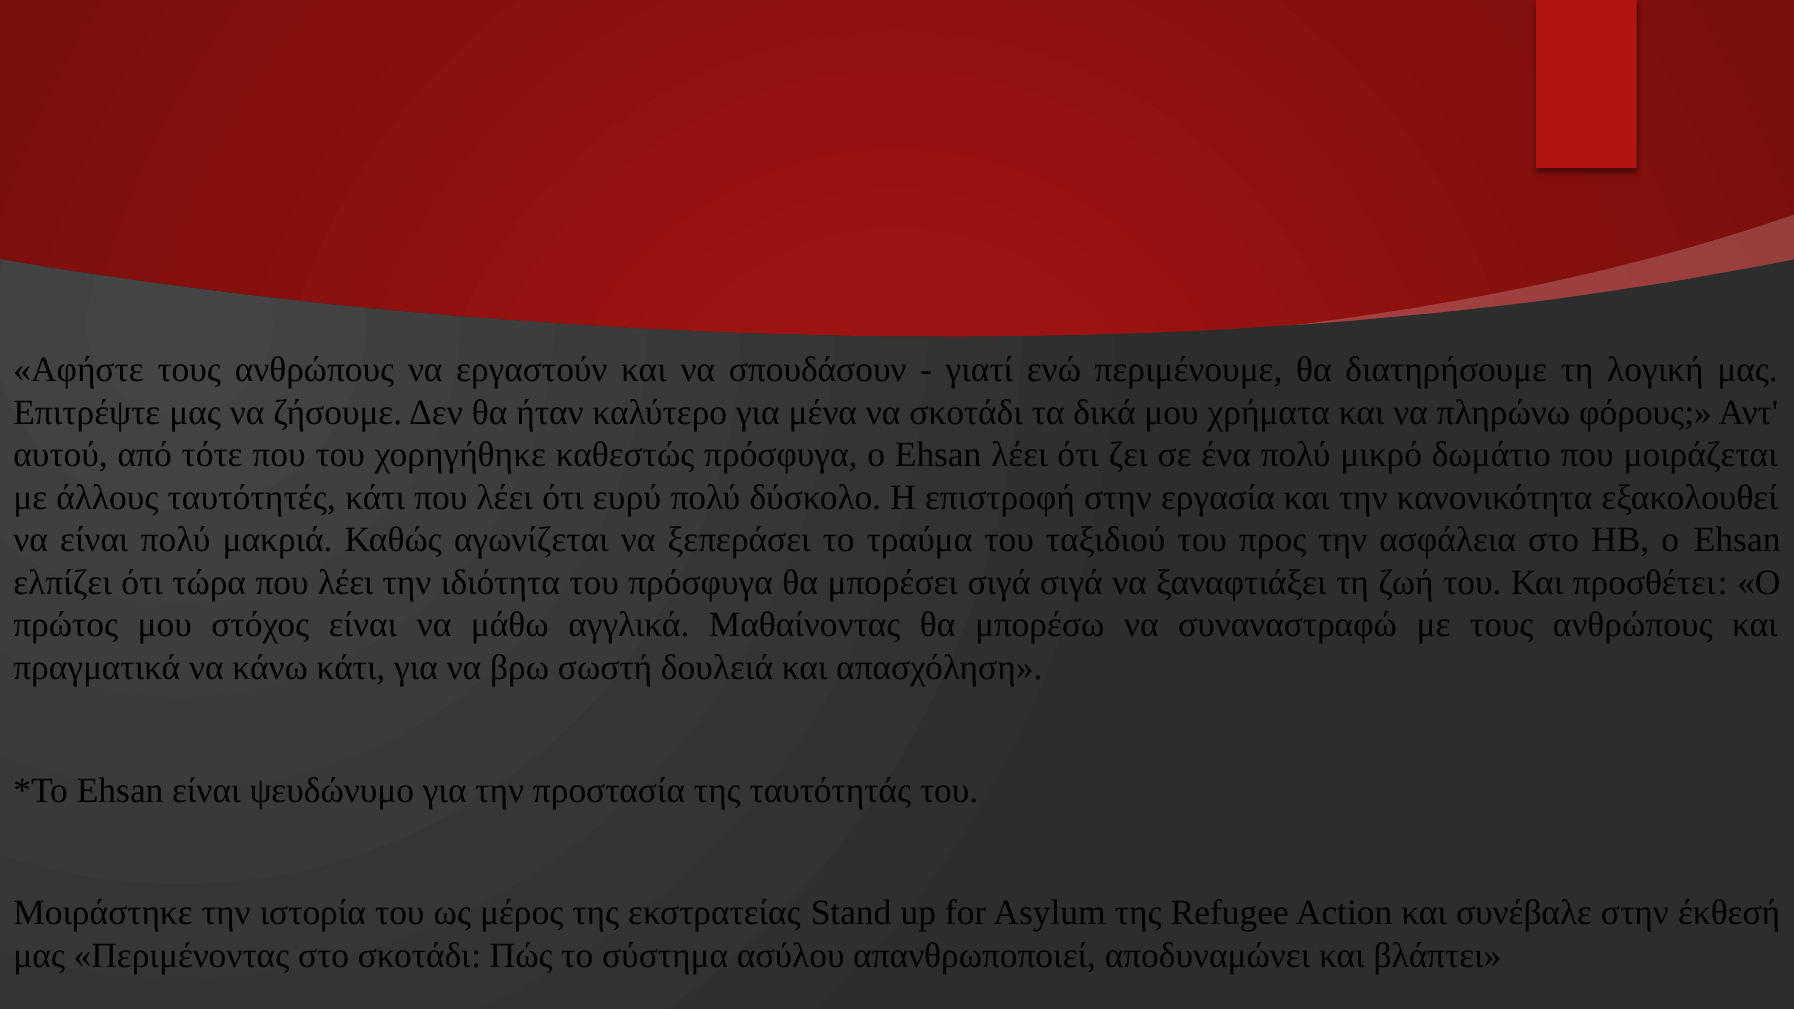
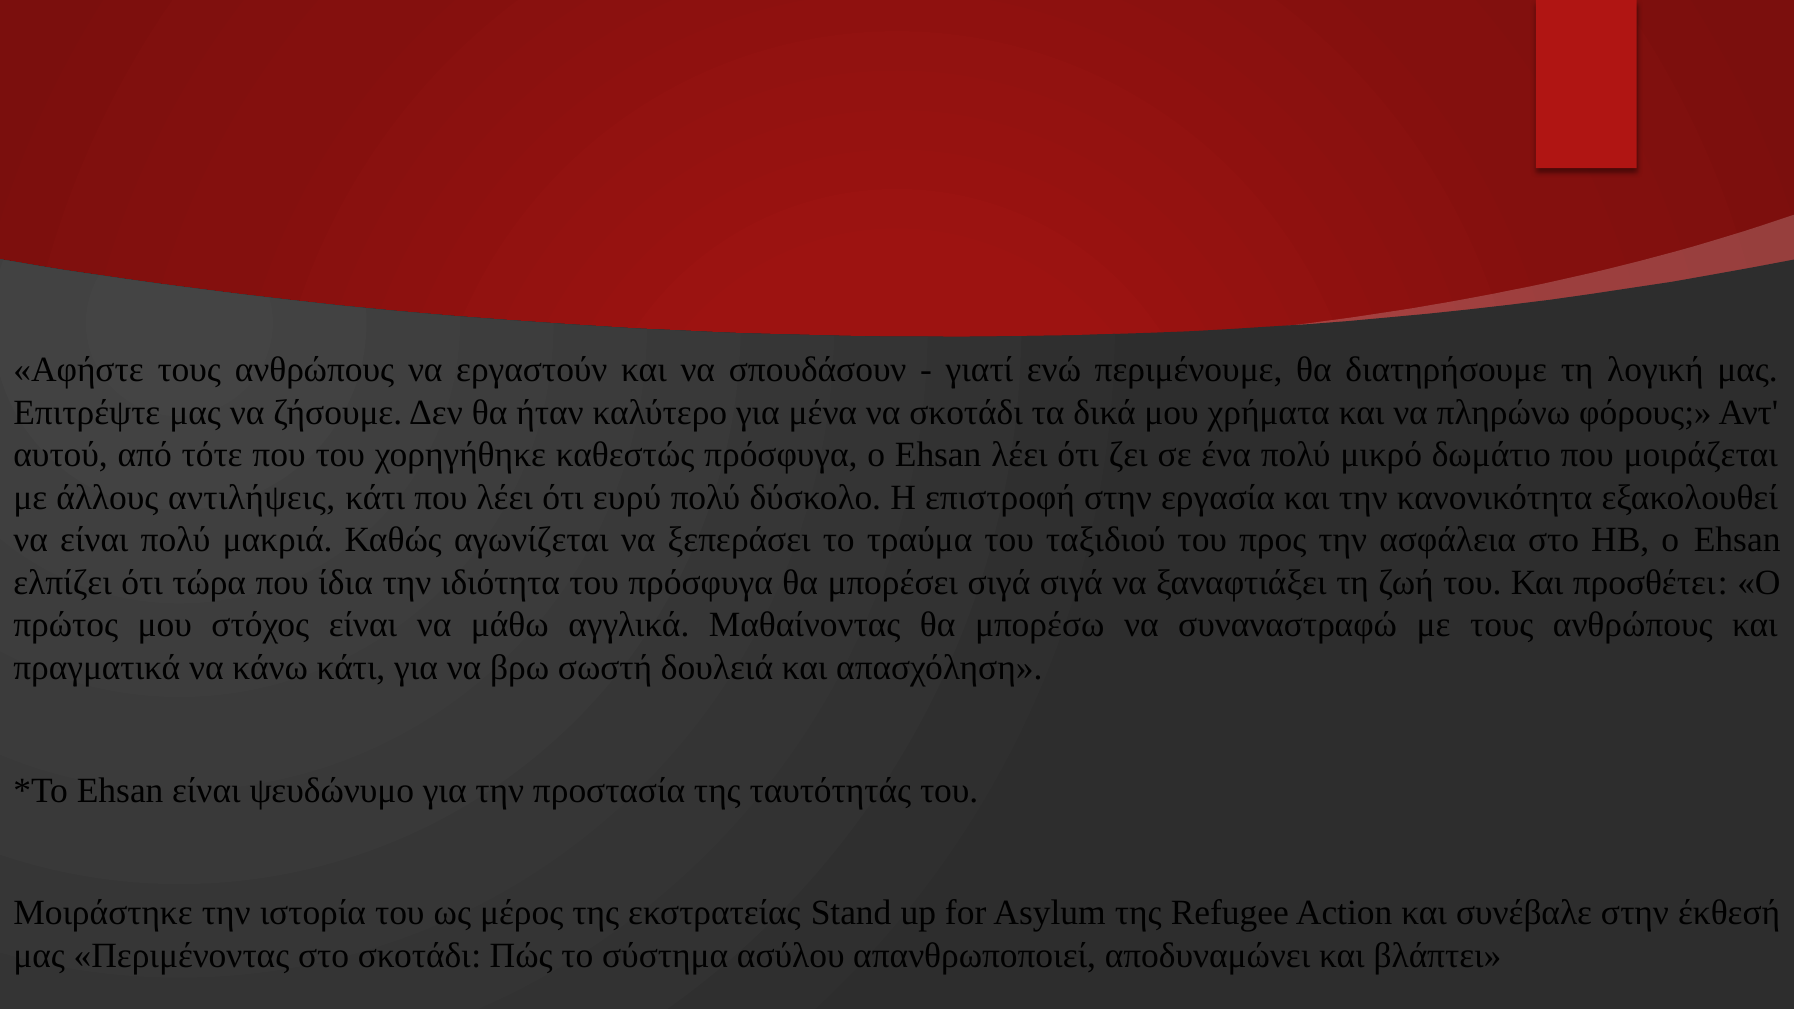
ταυτότητές: ταυτότητές -> αντιλήψεις (252, 498)
τώρα που λέει: λέει -> ίδια (346, 583)
